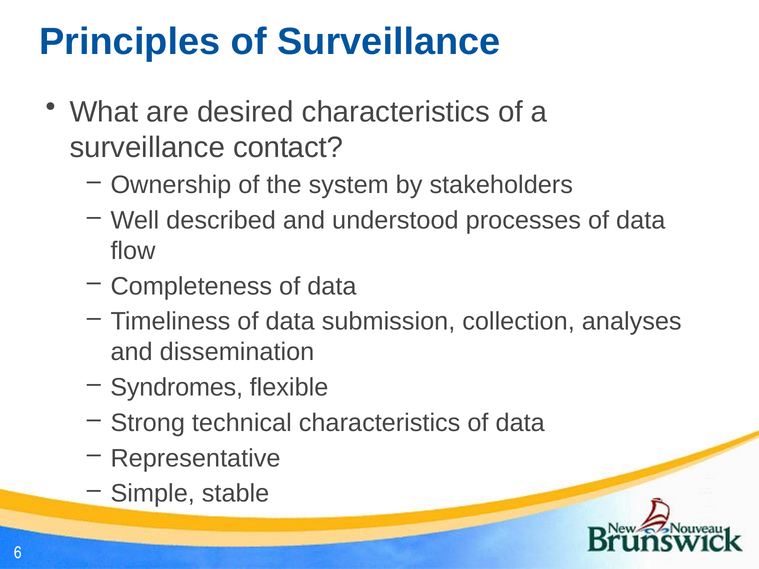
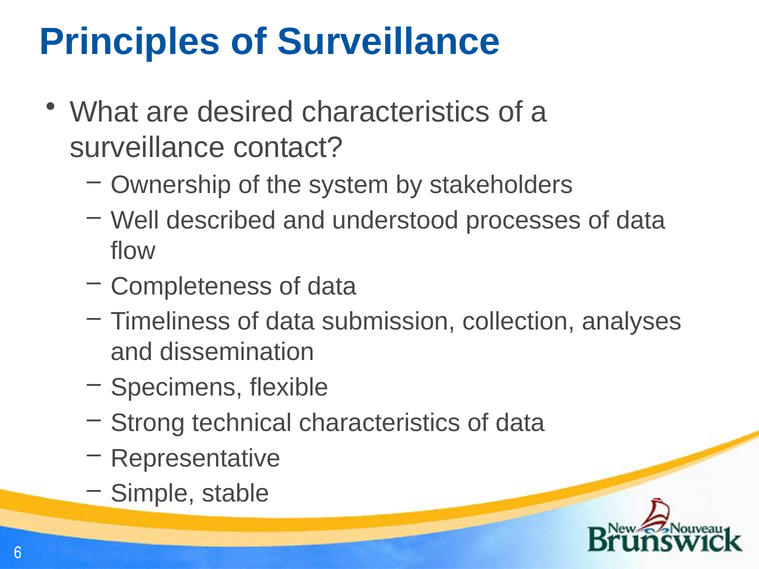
Syndromes: Syndromes -> Specimens (177, 388)
